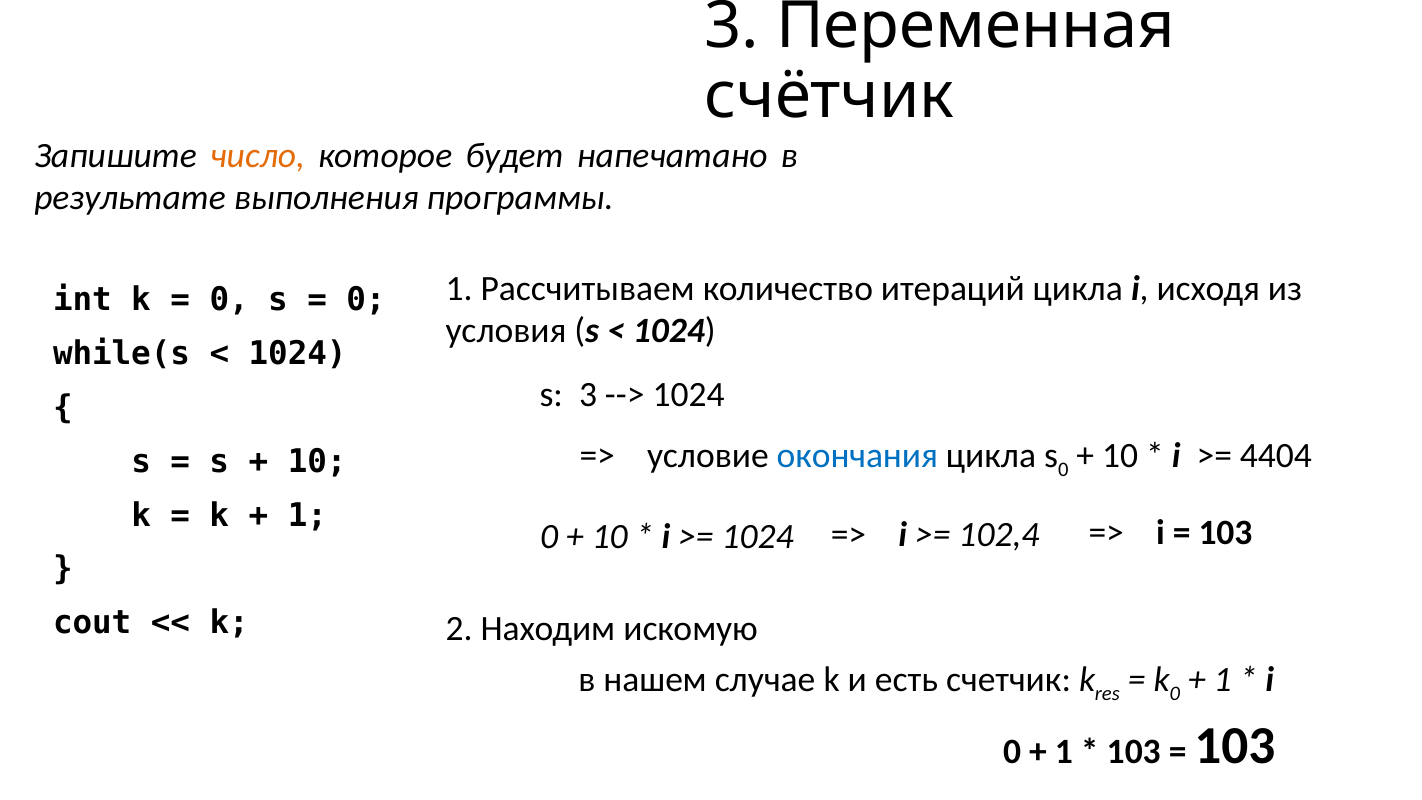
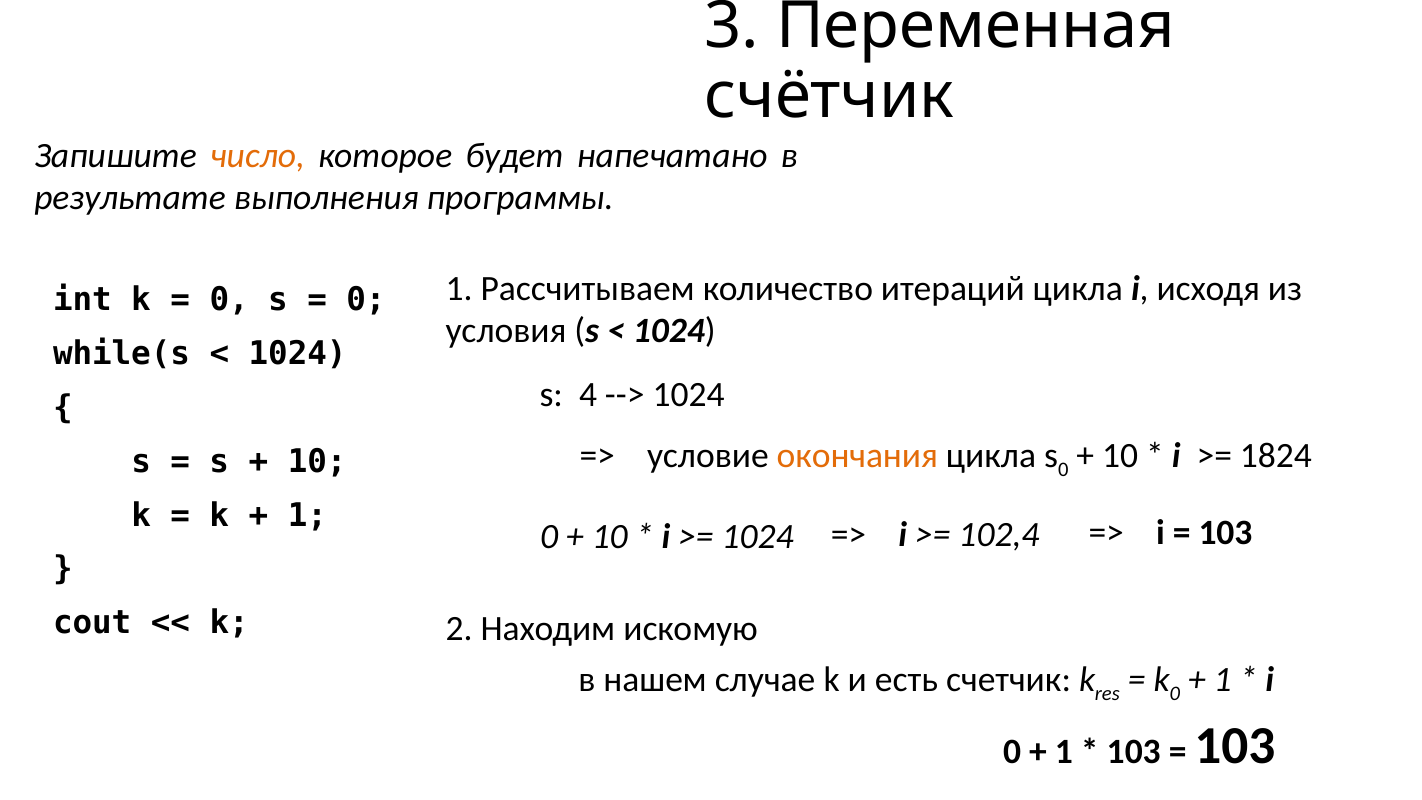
s 3: 3 -> 4 (588, 394)
окончания colour: blue -> orange (857, 456)
4404: 4404 -> 1824 (1276, 456)
